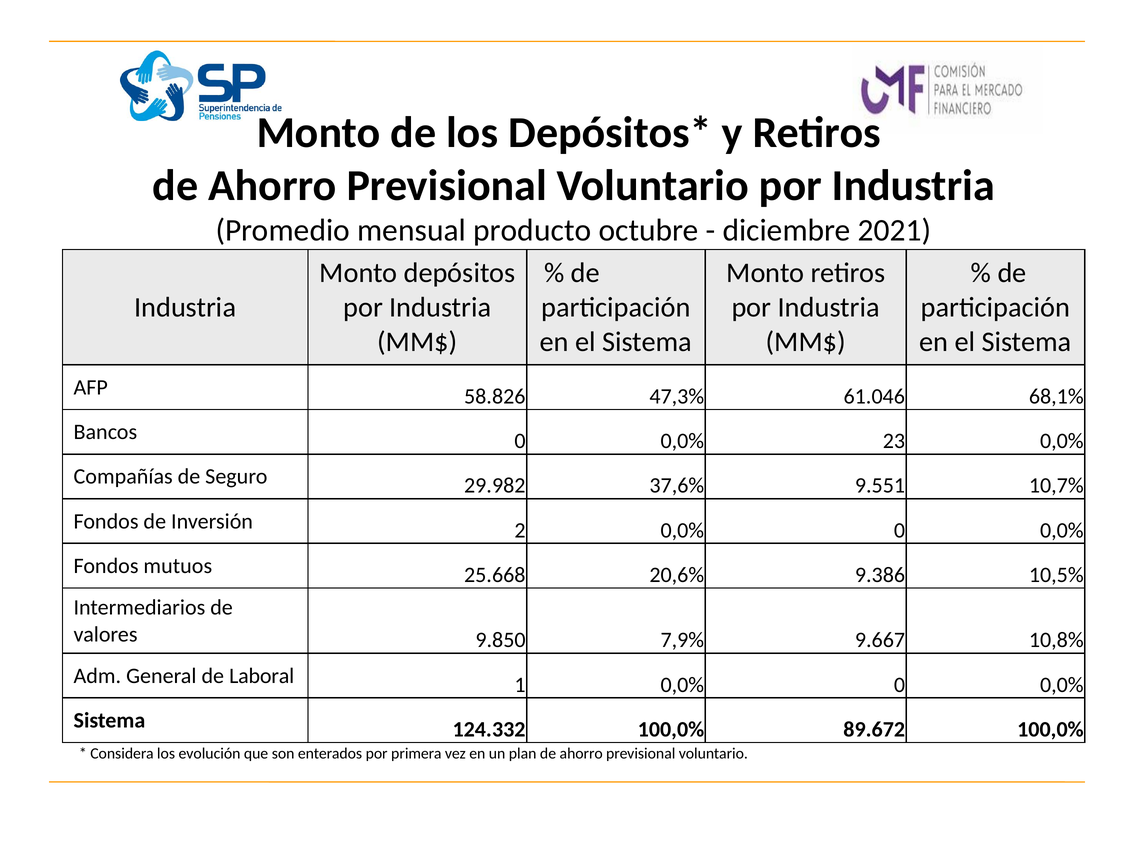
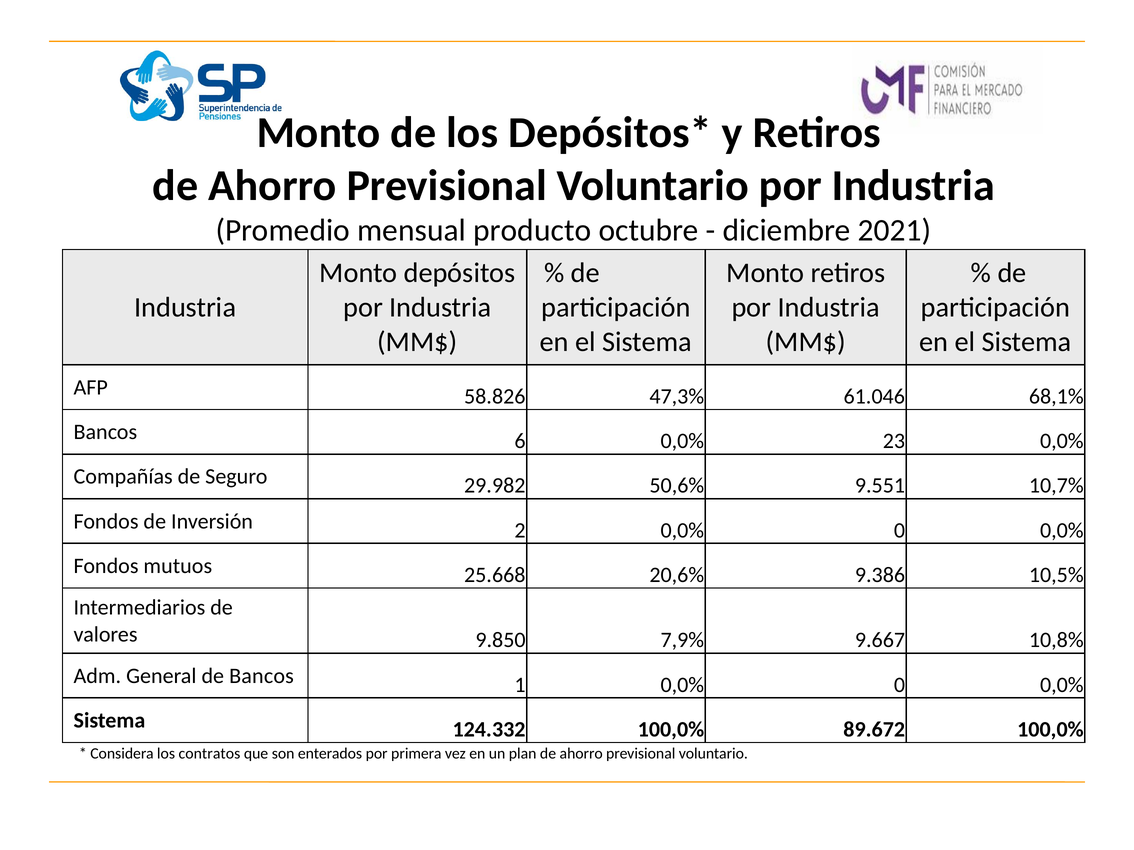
Bancos 0: 0 -> 6 (520, 441)
37,6%: 37,6% -> 50,6% (677, 486)
de Laboral: Laboral -> Bancos (261, 676)
evolución: evolución -> contratos (209, 754)
